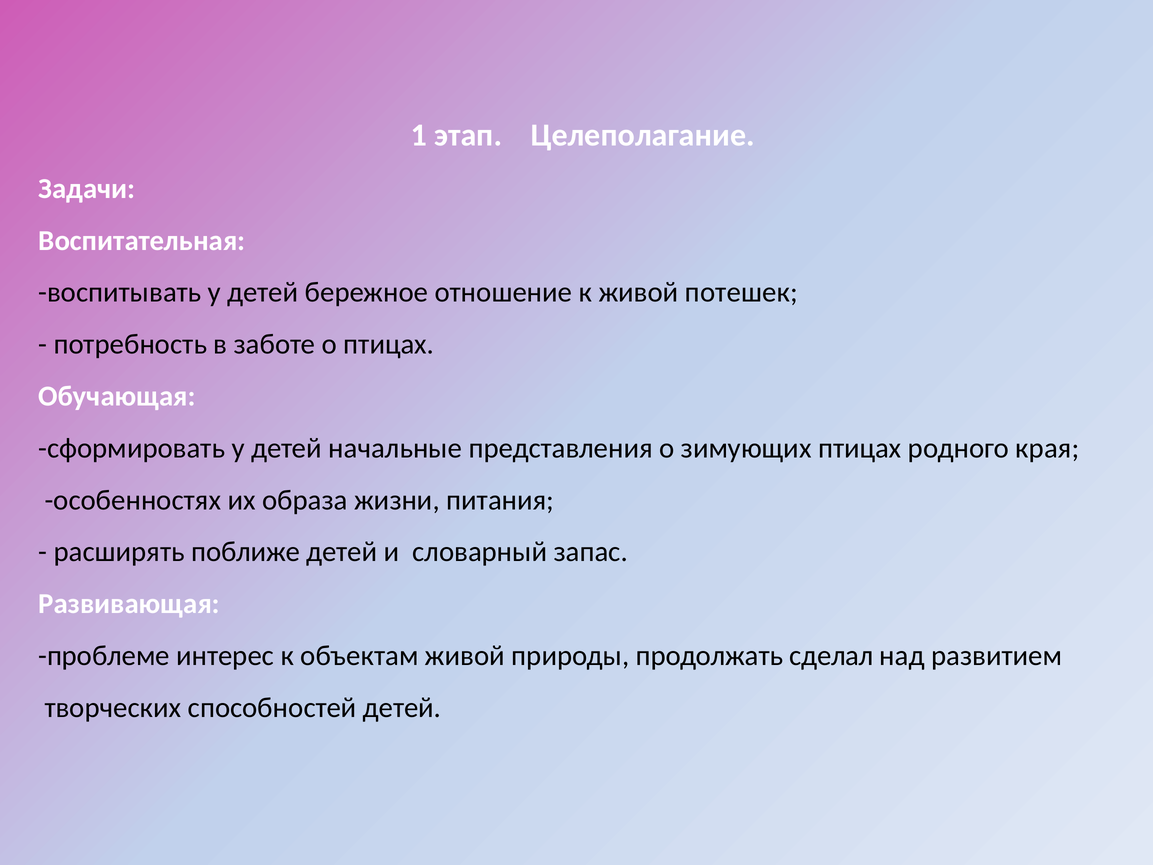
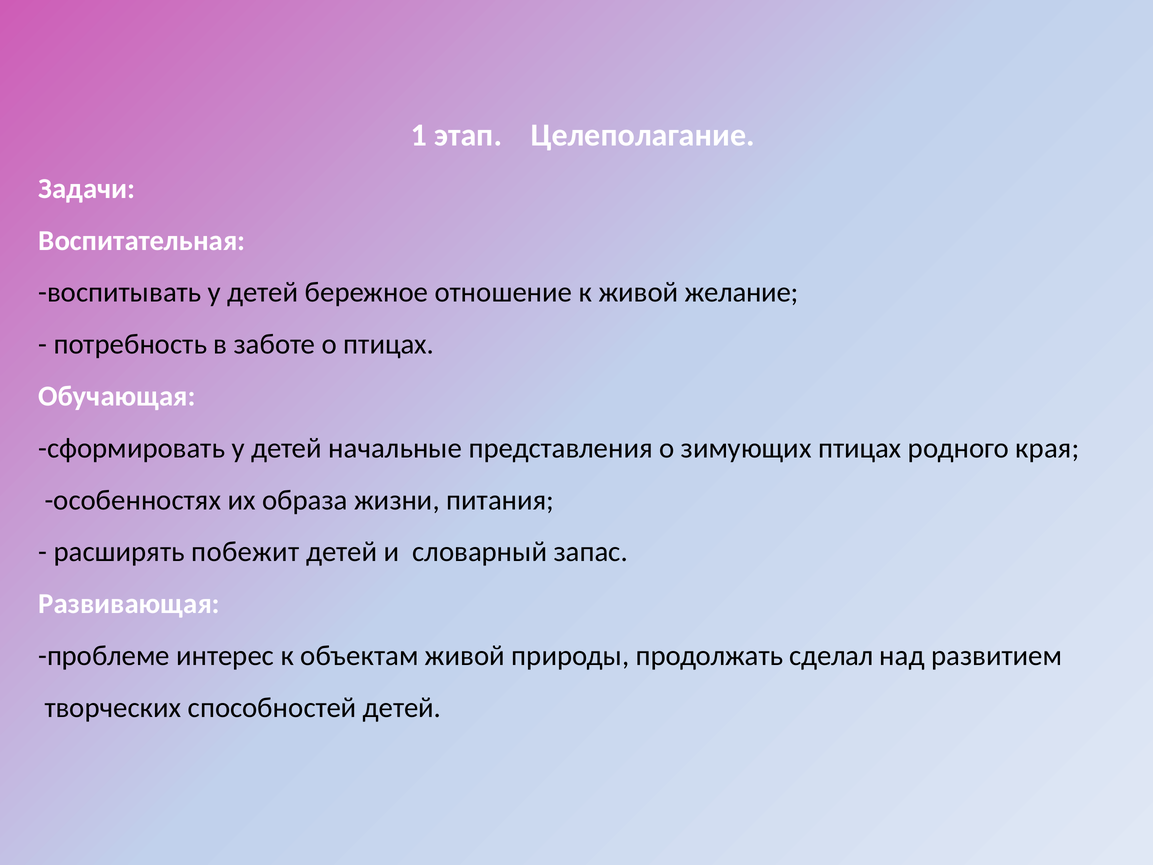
потешек: потешек -> желание (742, 292)
поближе: поближе -> побежит (245, 552)
